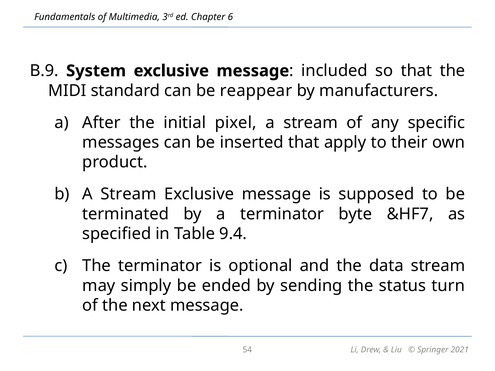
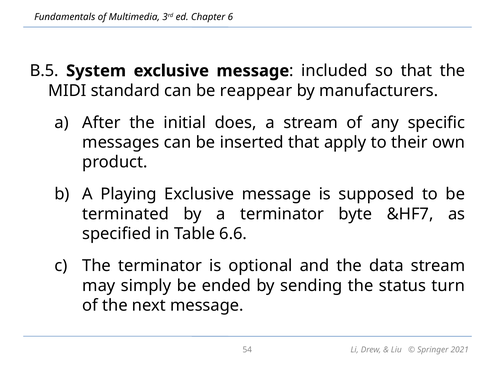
B.9: B.9 -> B.5 (44, 71)
pixel: pixel -> does (236, 123)
Stream: Stream -> Playing (129, 194)
9.4: 9.4 -> 6.6 (233, 234)
